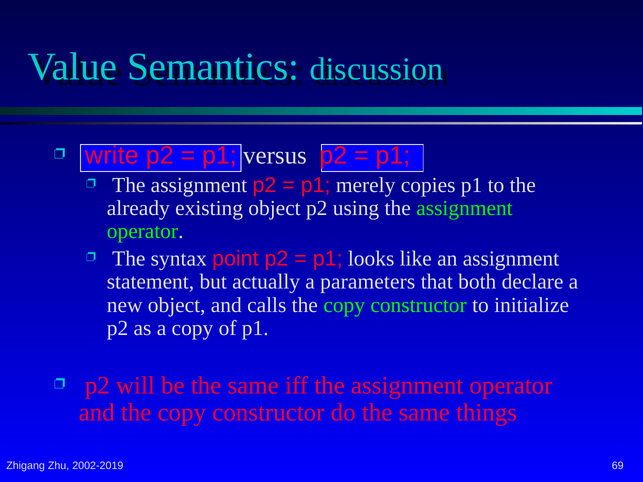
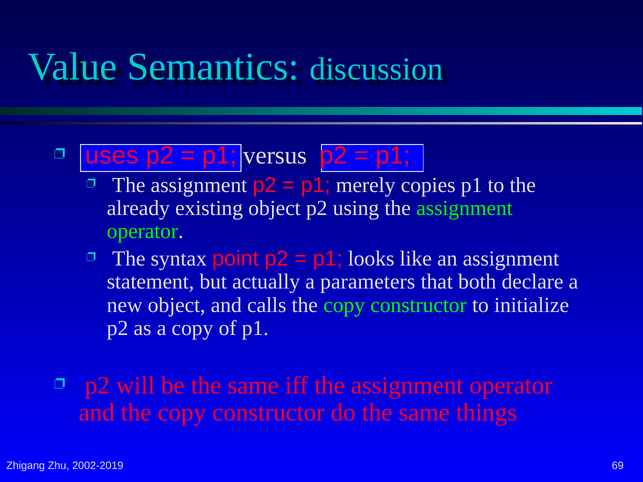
write: write -> uses (112, 156)
